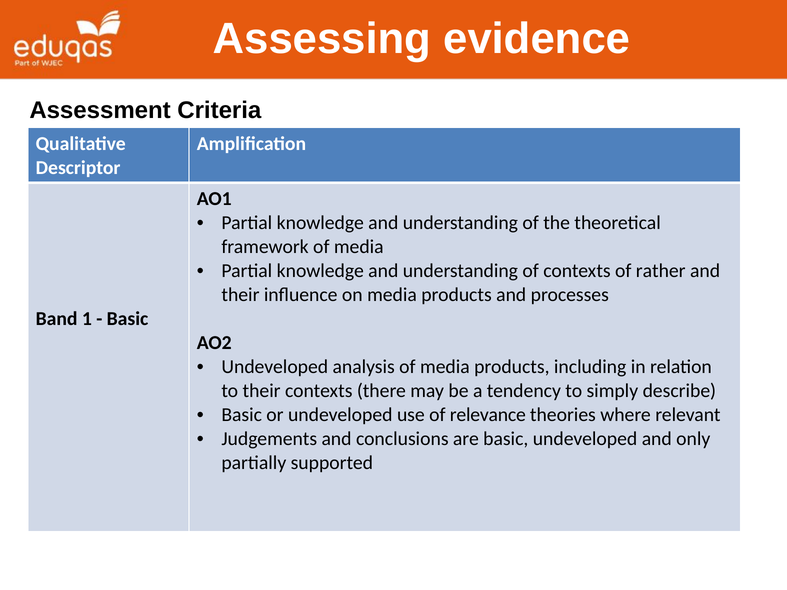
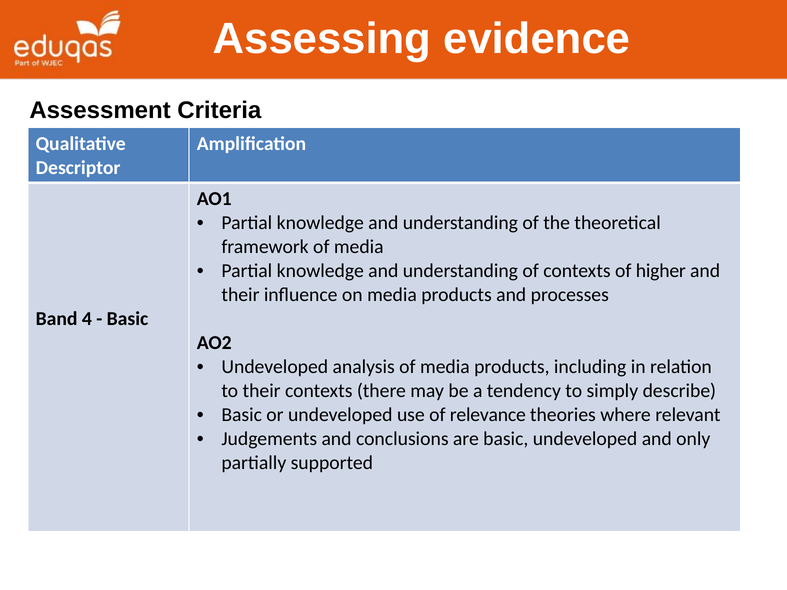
rather: rather -> higher (661, 271)
1: 1 -> 4 (87, 319)
